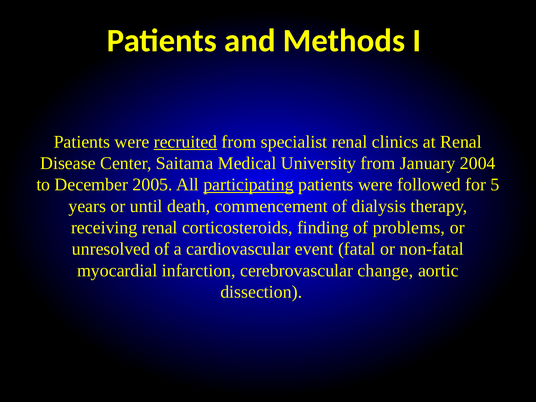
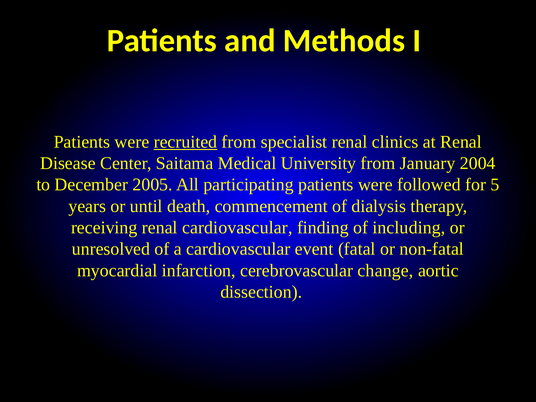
participating underline: present -> none (248, 185)
renal corticosteroids: corticosteroids -> cardiovascular (237, 228)
problems: problems -> including (409, 228)
